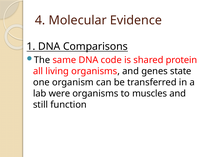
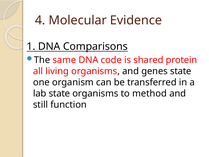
lab were: were -> state (59, 93)
muscles: muscles -> method (150, 93)
